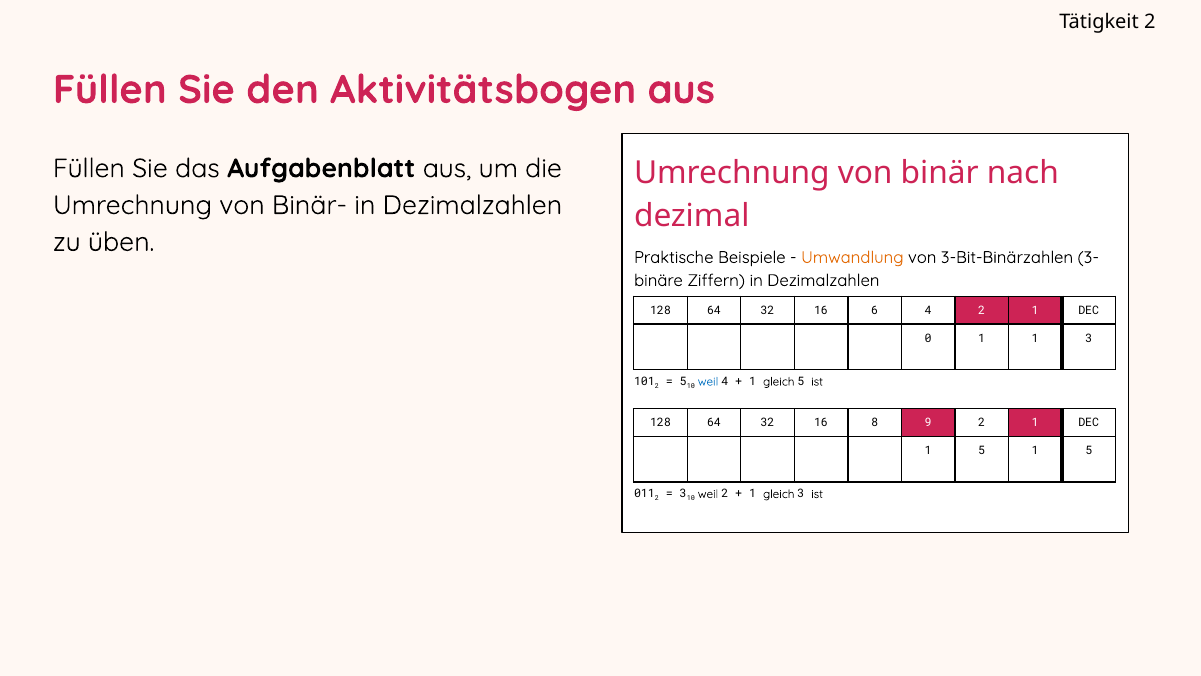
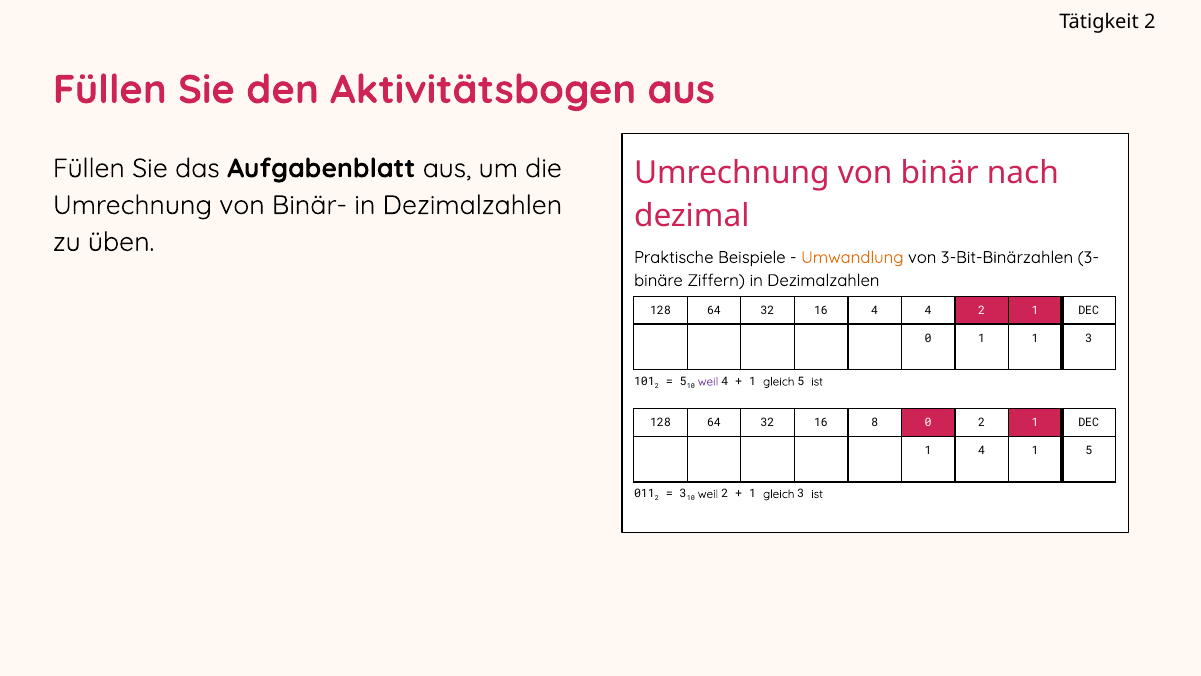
16 6: 6 -> 4 (875, 310)
weil colour: blue -> purple (708, 381)
8 9: 9 -> 0 (928, 423)
5: 5 -> 4 (982, 450)
